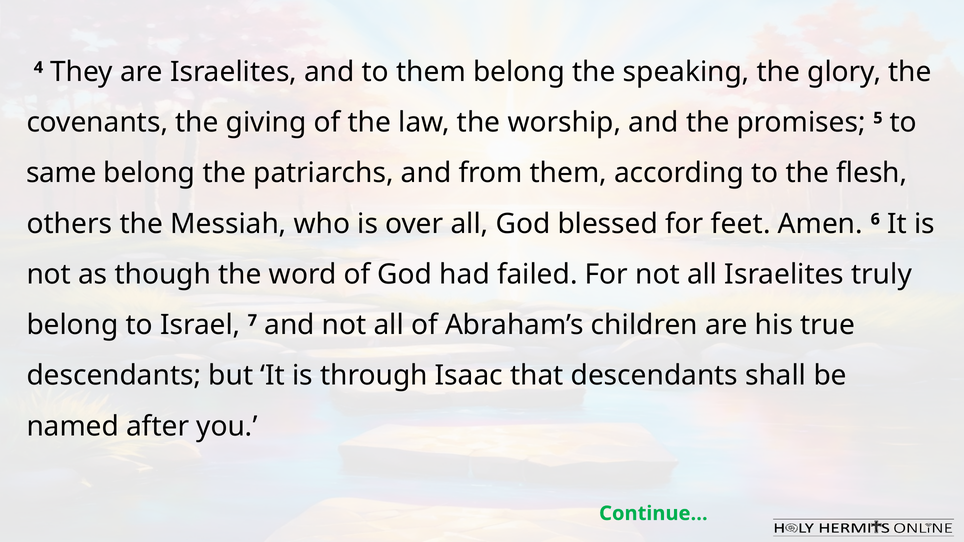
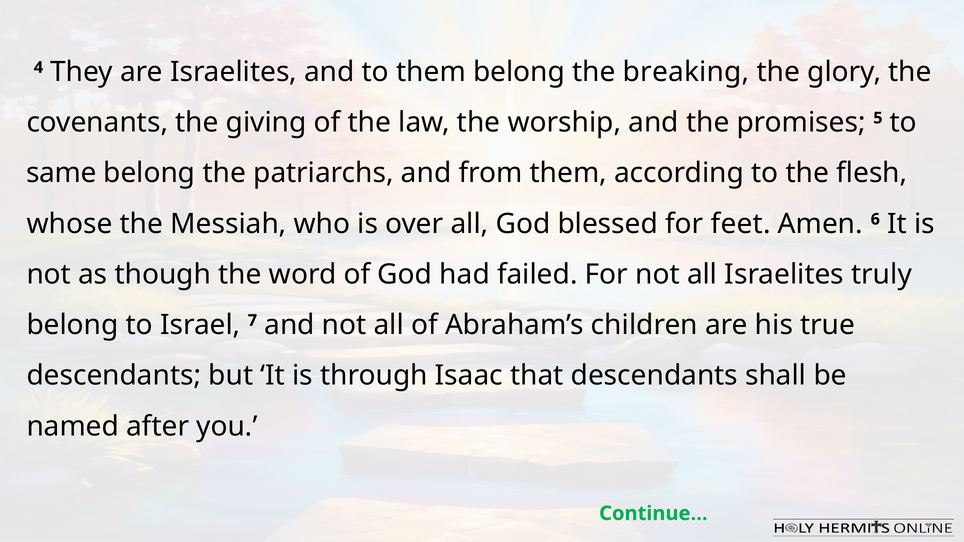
speaking: speaking -> breaking (686, 72)
others: others -> whose (69, 224)
